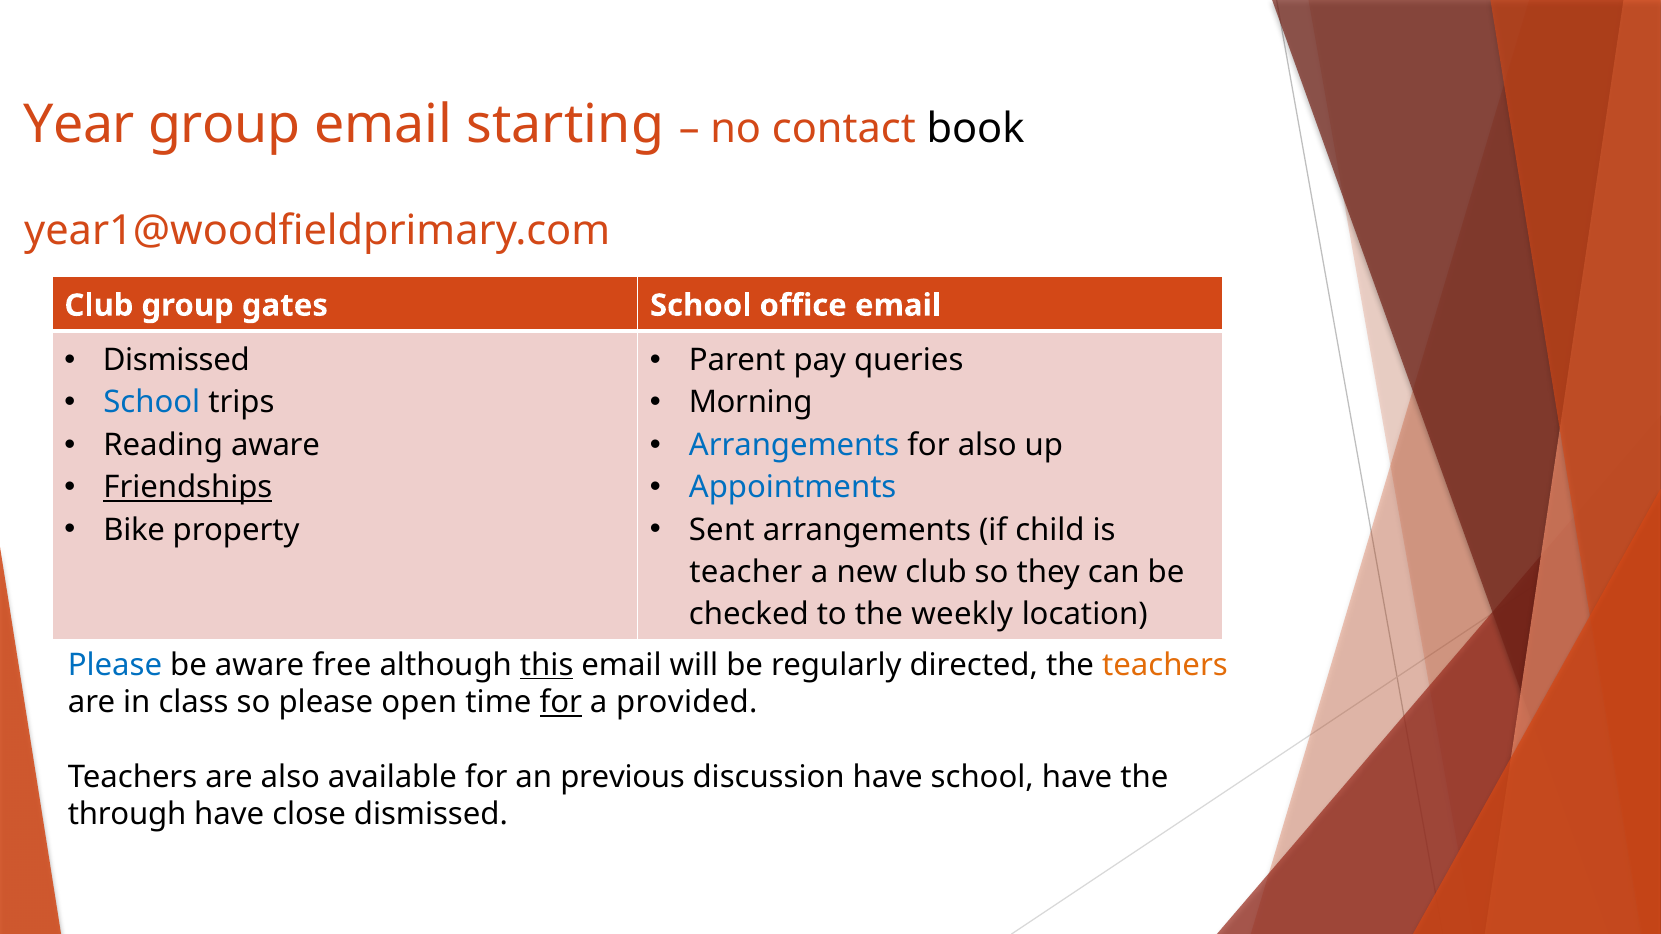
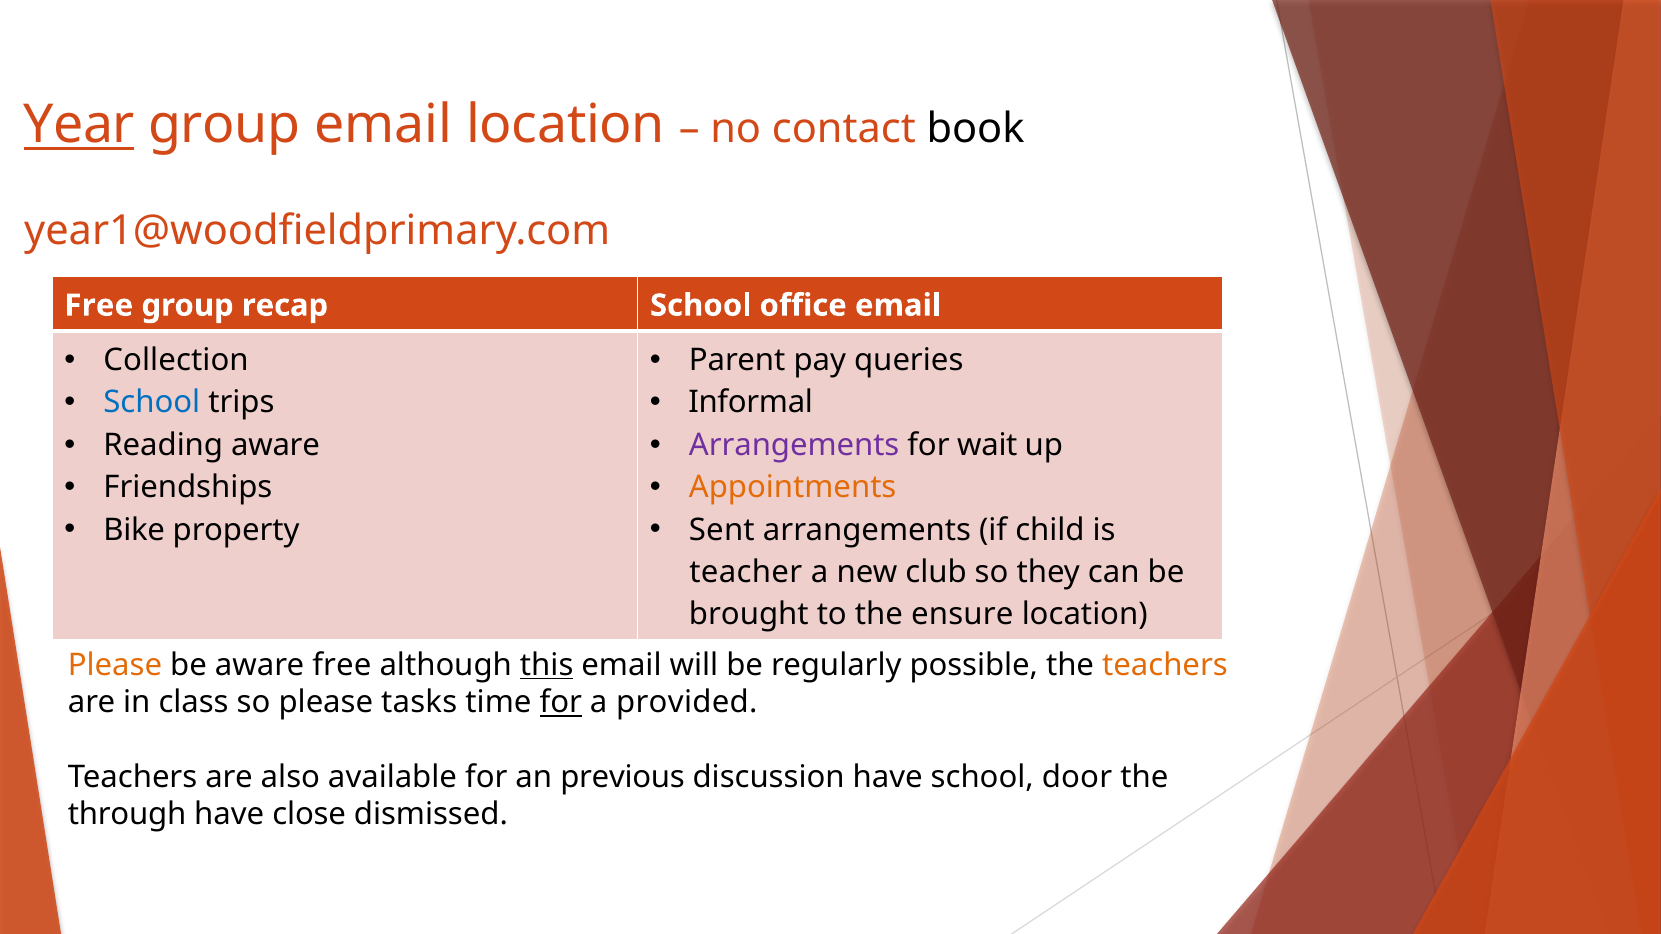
Year underline: none -> present (79, 125)
email starting: starting -> location (566, 125)
Club: Club -> Free (99, 306)
gates: gates -> recap (285, 306)
Dismissed: Dismissed -> Collection (176, 360)
Morning: Morning -> Informal (751, 403)
Arrangements colour: blue -> purple (794, 445)
for also: also -> wait (987, 445)
Friendships underline: present -> none (188, 488)
Appointments colour: blue -> orange (793, 488)
checked: checked -> brought (749, 615)
weekly: weekly -> ensure (962, 615)
Please colour: blue -> orange (115, 665)
directed: directed -> possible (974, 665)
open: open -> tasks (419, 703)
school have: have -> door (1077, 777)
